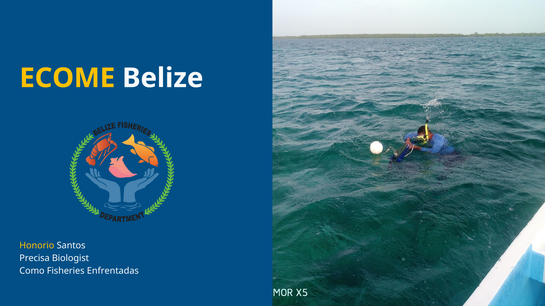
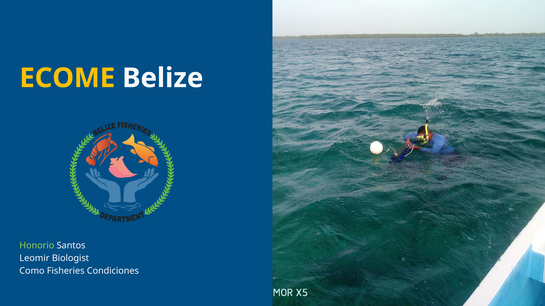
Honorio colour: yellow -> light green (37, 246)
Precisa: Precisa -> Leomir (34, 259)
Enfrentadas: Enfrentadas -> Condiciones (113, 271)
